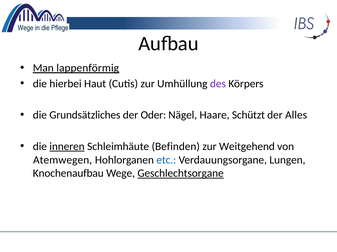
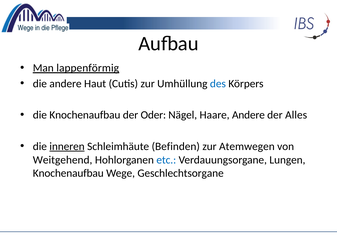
die hierbei: hierbei -> andere (66, 84)
des colour: purple -> blue (218, 84)
die Grundsätzliches: Grundsätzliches -> Knochenaufbau (85, 115)
Haare Schützt: Schützt -> Andere (248, 115)
Weitgehend: Weitgehend -> Atemwegen (247, 147)
Atemwegen: Atemwegen -> Weitgehend (63, 160)
Geschlechtsorgane underline: present -> none (181, 174)
